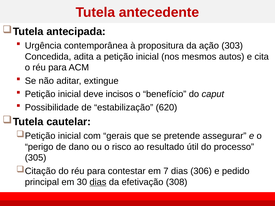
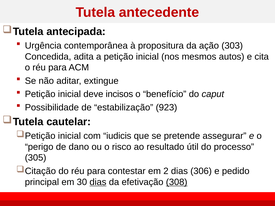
620: 620 -> 923 (166, 108)
gerais: gerais -> iudicis (117, 136)
7: 7 -> 2 (166, 171)
308 underline: none -> present (177, 182)
